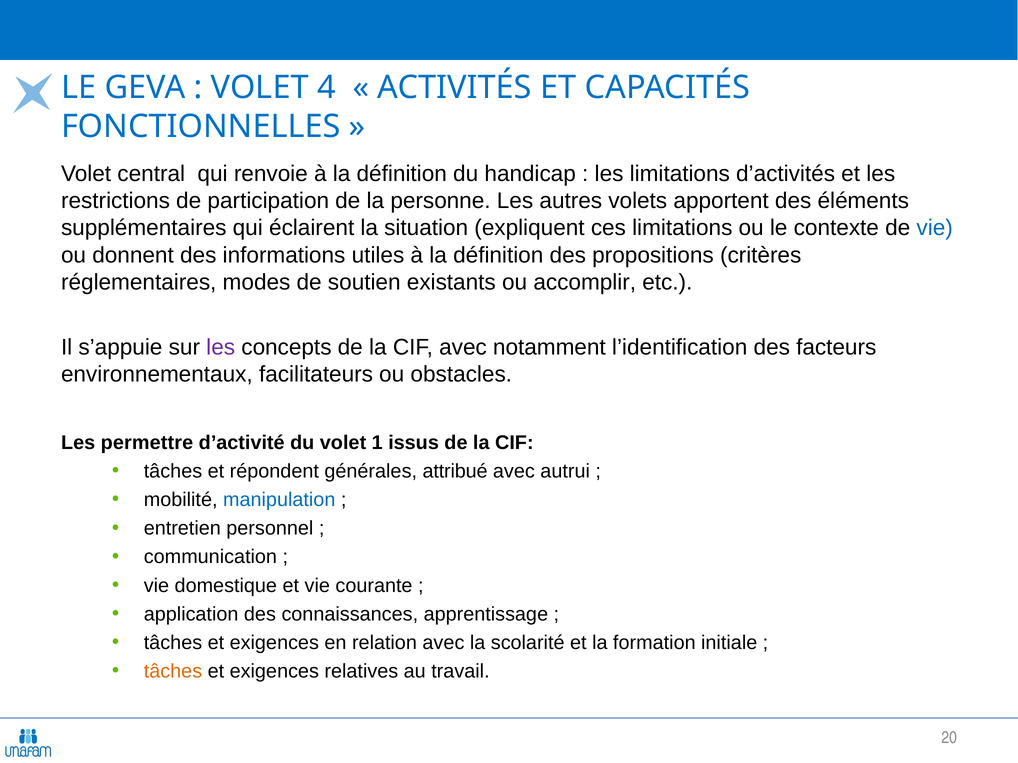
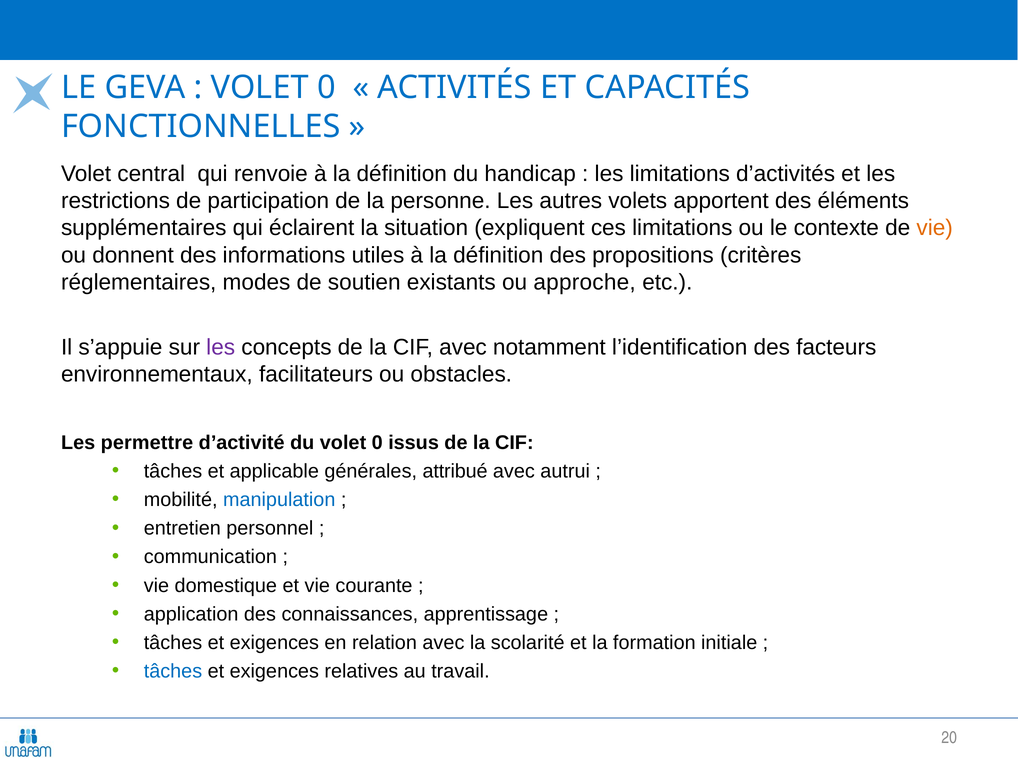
4: 4 -> 0 (326, 87)
vie colour: blue -> orange (935, 228)
accomplir: accomplir -> approche (585, 282)
du volet 1: 1 -> 0 (377, 443)
répondent: répondent -> applicable (274, 472)
tâches colour: orange -> blue (173, 672)
